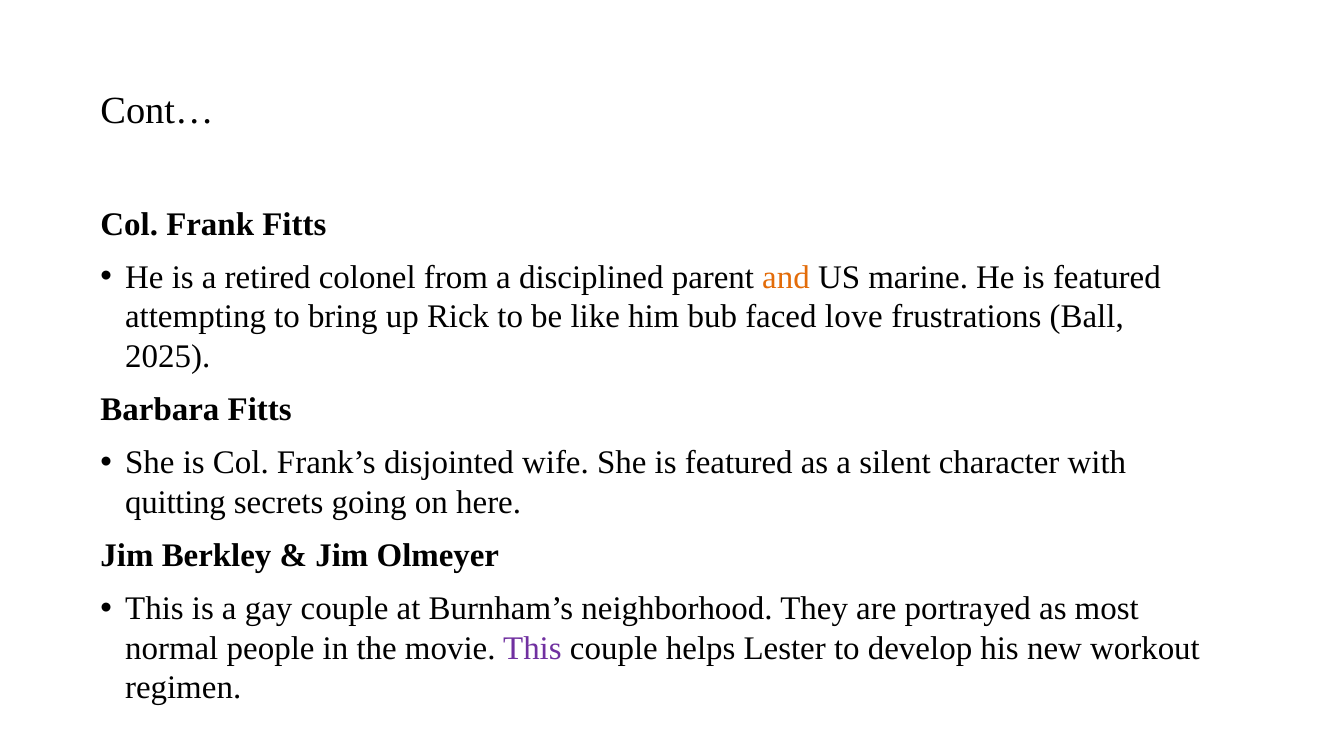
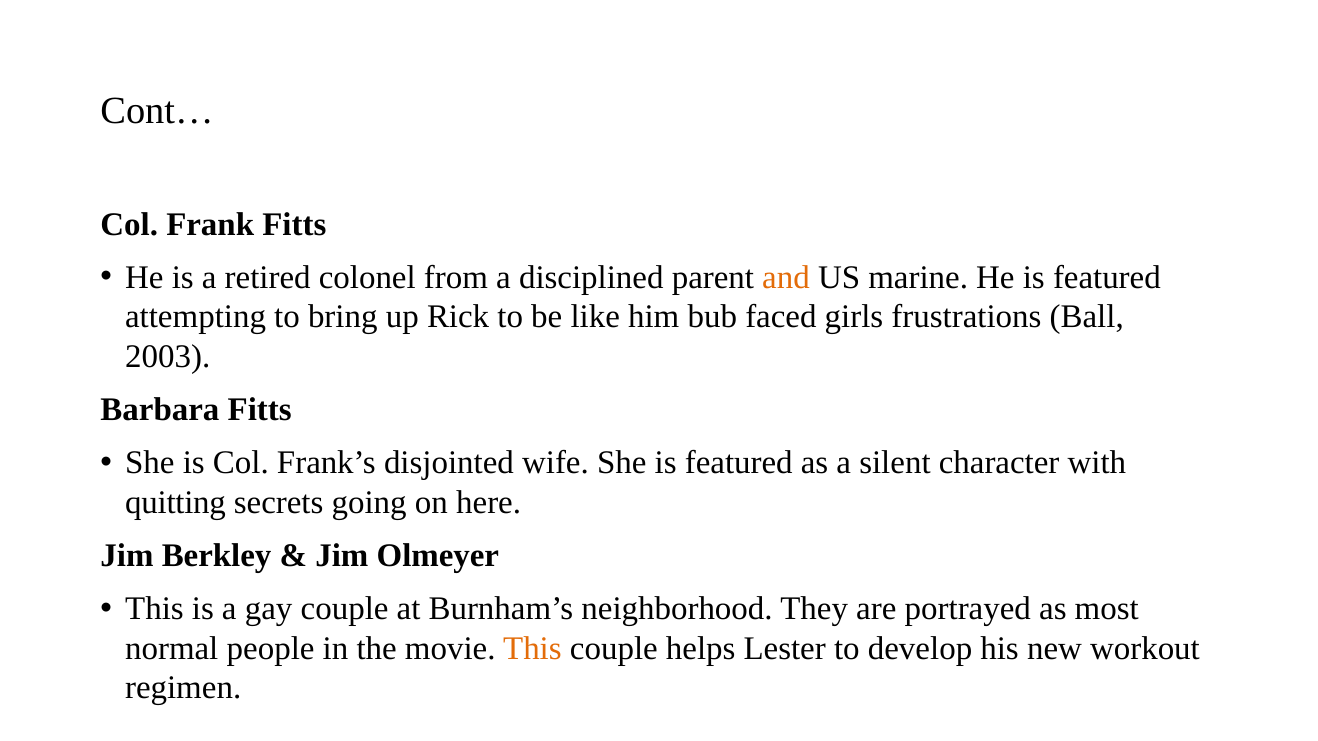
love: love -> girls (854, 317)
2025: 2025 -> 2003 (168, 357)
This colour: purple -> orange (532, 649)
